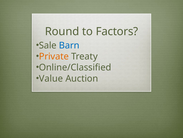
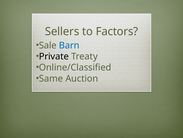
Round: Round -> Sellers (62, 31)
Private colour: orange -> black (54, 56)
Value: Value -> Same (51, 78)
